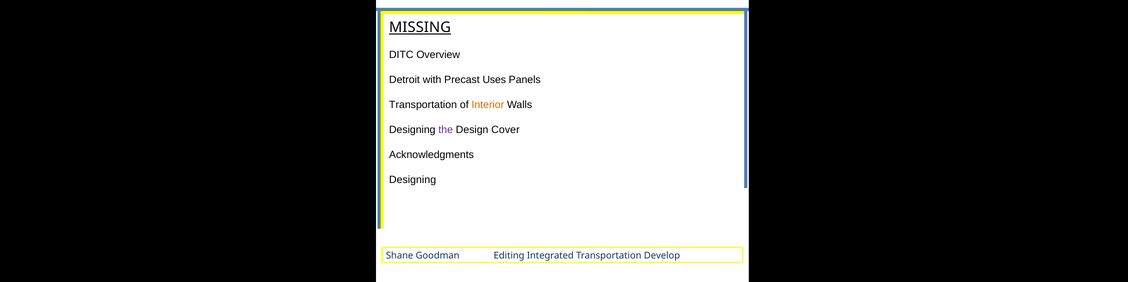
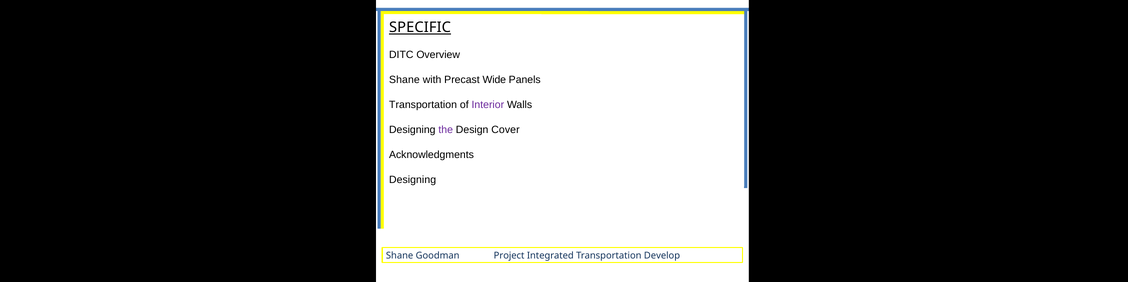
MISSING: MISSING -> SPECIFIC (420, 27)
Detroit: Detroit -> Shane (404, 80)
Uses: Uses -> Wide (494, 80)
Interior colour: orange -> purple (488, 105)
Editing: Editing -> Project (509, 256)
